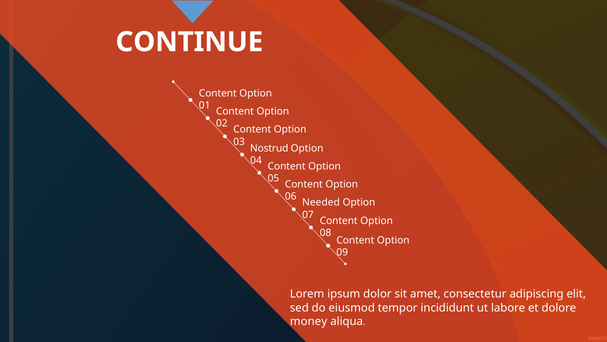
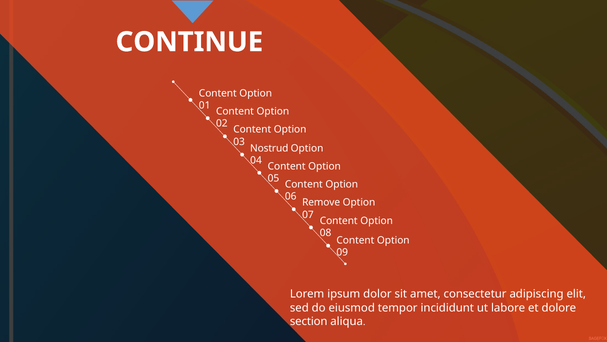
Needed: Needed -> Remove (321, 202)
money: money -> section (309, 321)
